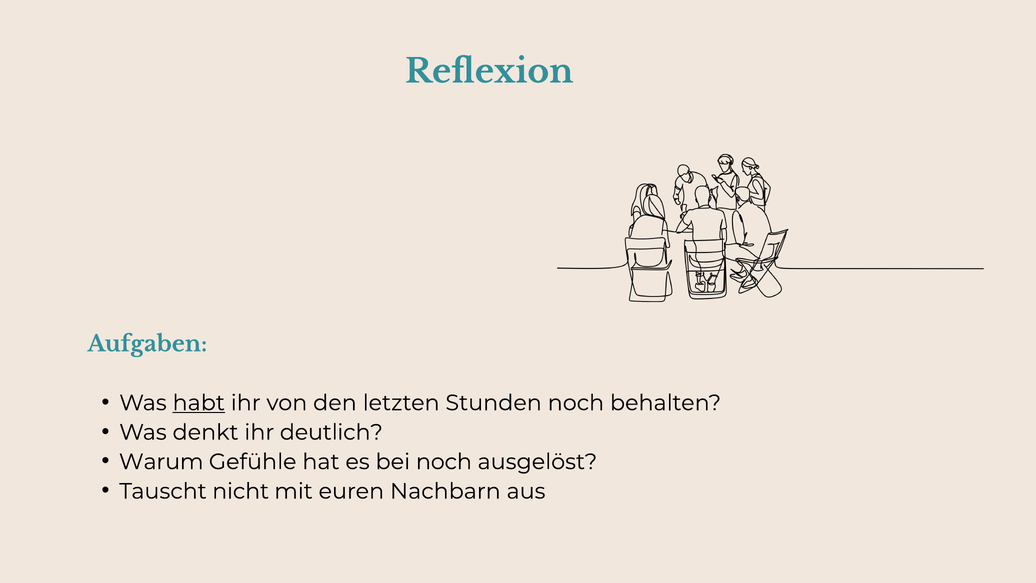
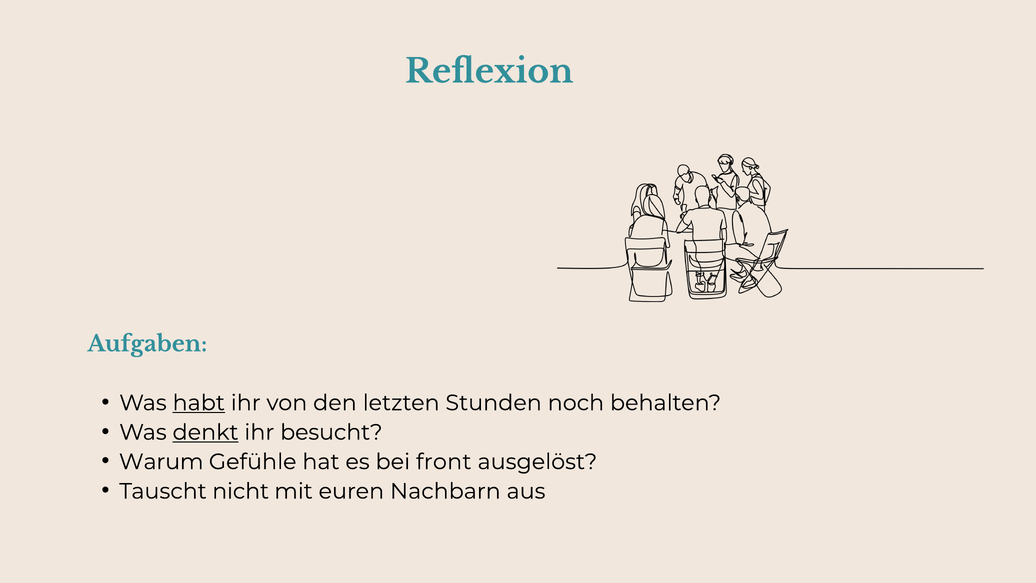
denkt underline: none -> present (206, 432)
deutlich: deutlich -> besucht (331, 432)
bei noch: noch -> front (444, 462)
